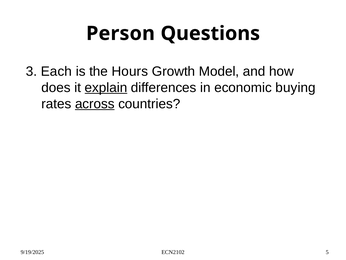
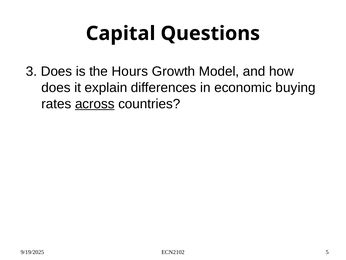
Person: Person -> Capital (121, 33)
3 Each: Each -> Does (56, 71)
explain underline: present -> none (106, 87)
